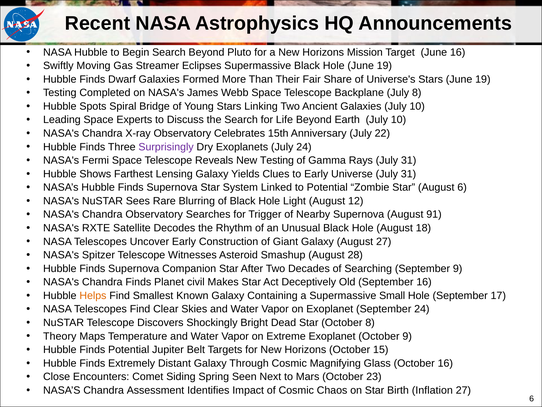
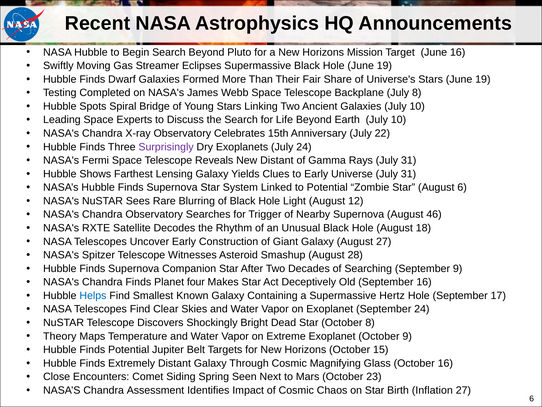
New Testing: Testing -> Distant (277, 160)
91: 91 -> 46 (434, 214)
civil: civil -> four (196, 282)
Helps colour: orange -> blue (93, 295)
Small: Small -> Hertz (392, 295)
